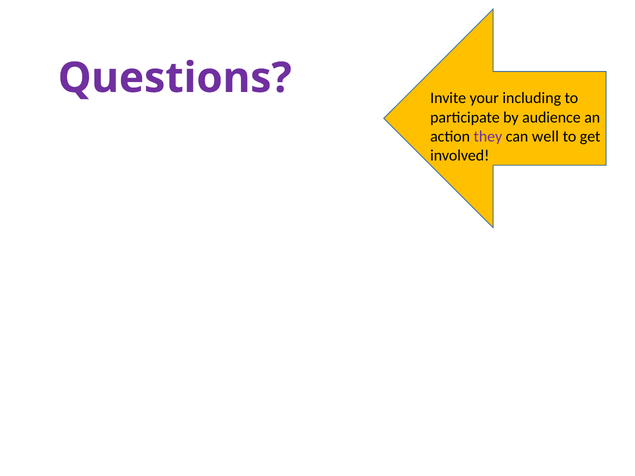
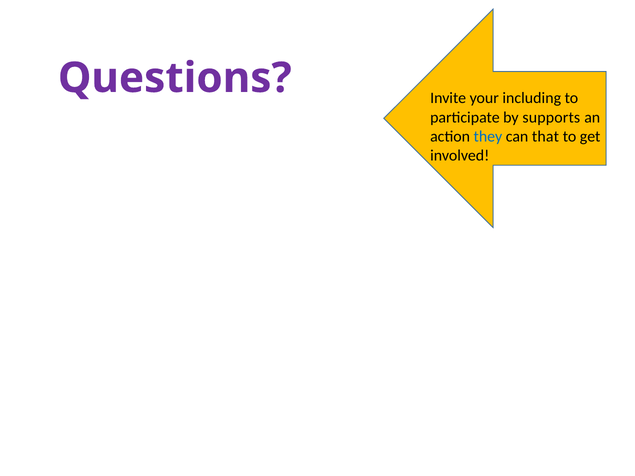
audience: audience -> supports (551, 117)
they colour: purple -> blue (488, 136)
well: well -> that (545, 136)
